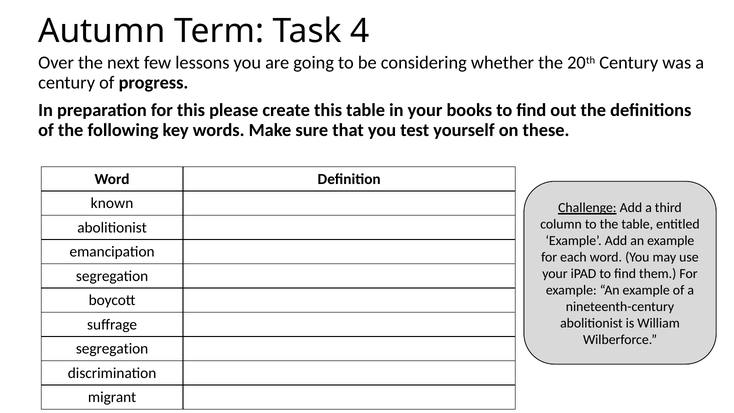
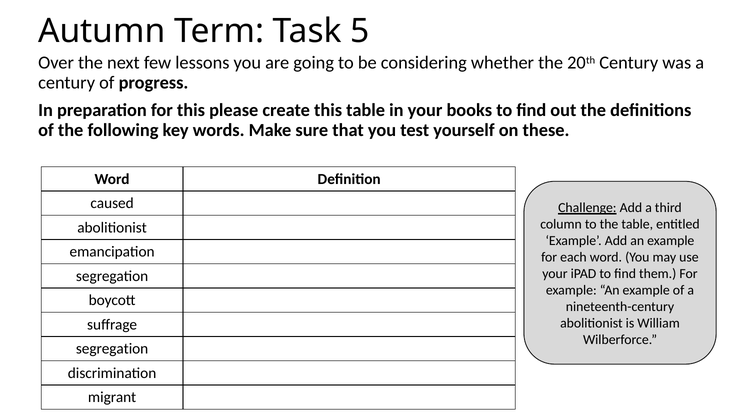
4: 4 -> 5 (360, 31)
known: known -> caused (112, 203)
